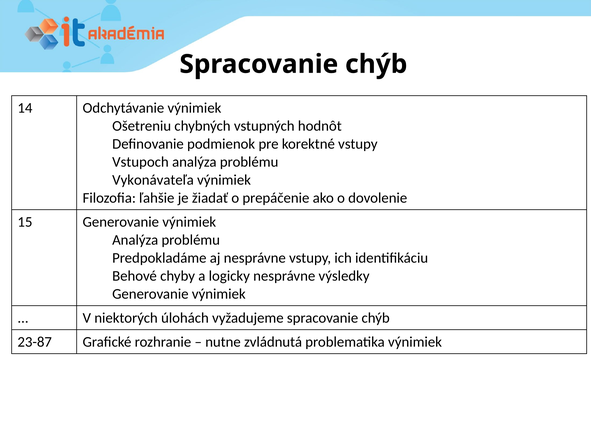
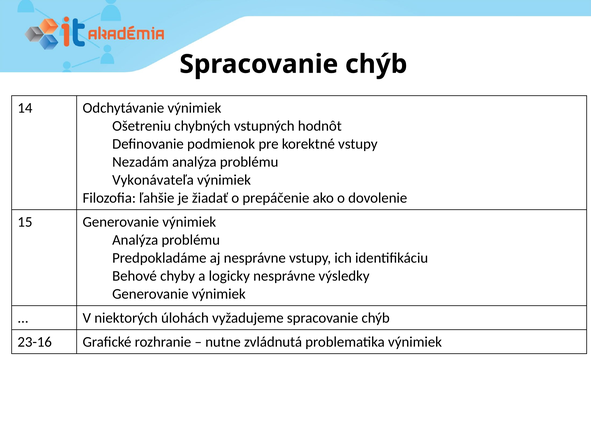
Vstupoch: Vstupoch -> Nezadám (140, 162)
23-87: 23-87 -> 23-16 (35, 342)
